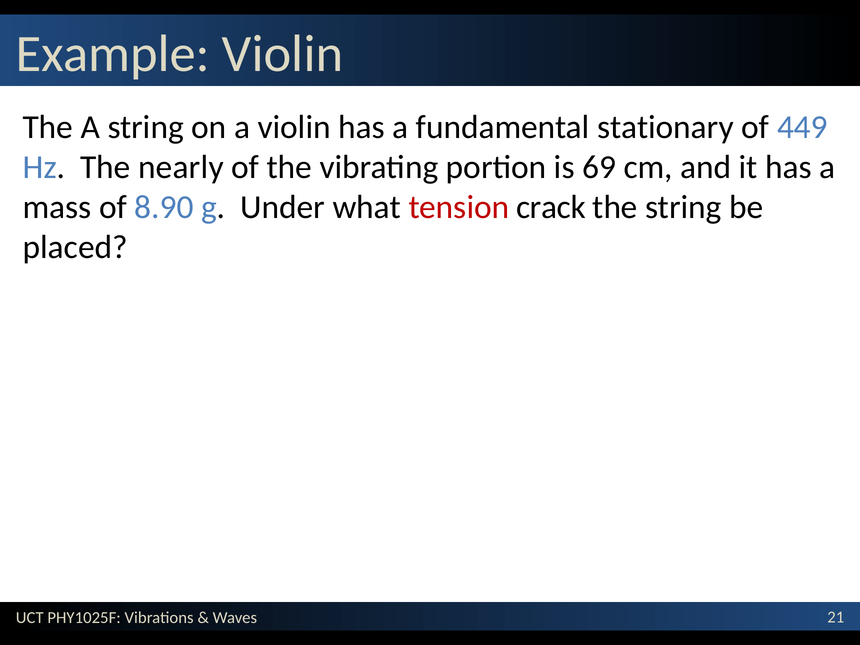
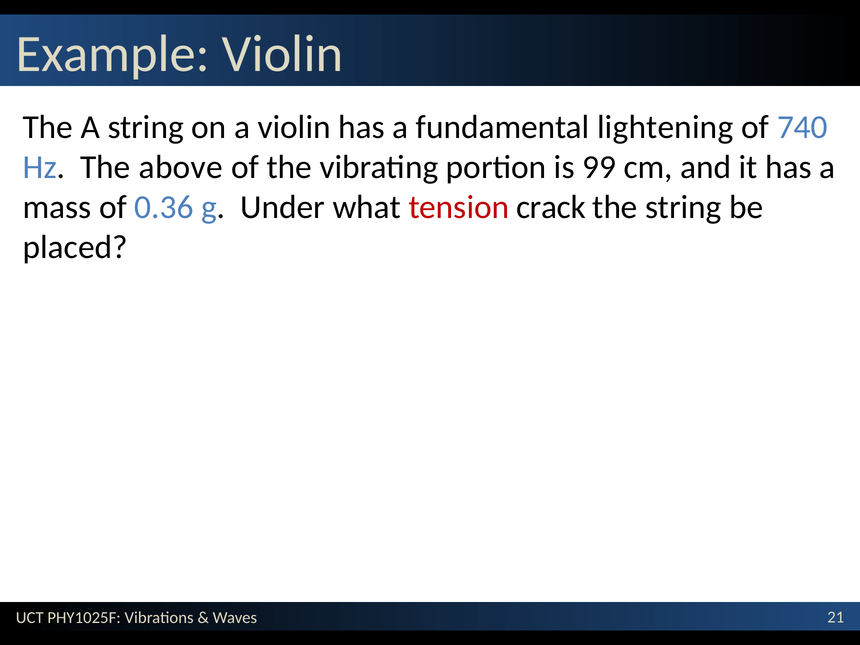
stationary: stationary -> lightening (665, 127)
449: 449 -> 740 (802, 127)
nearly: nearly -> above (181, 167)
69: 69 -> 99 (599, 167)
8.90: 8.90 -> 0.36 (164, 207)
